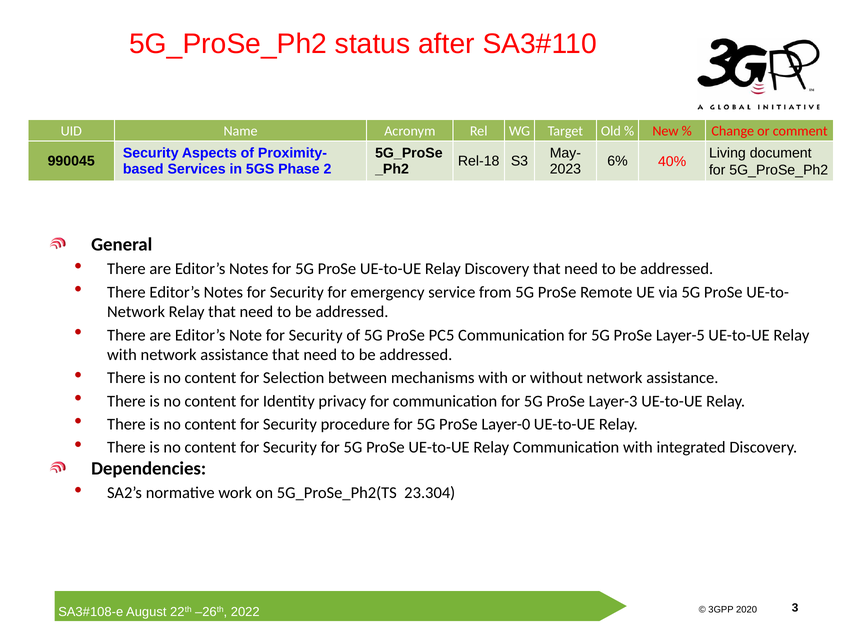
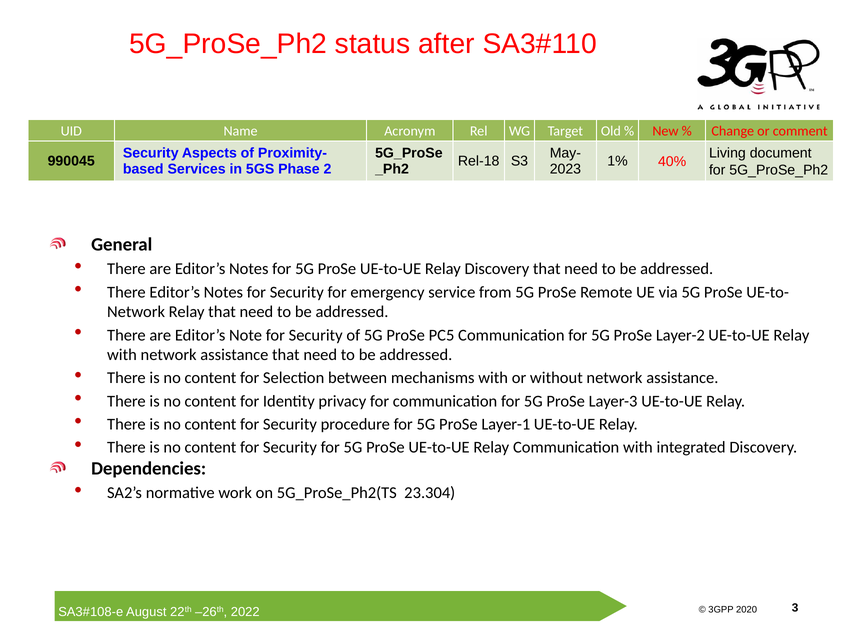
6%: 6% -> 1% (618, 161)
Layer-5: Layer-5 -> Layer-2 (680, 335)
Layer-0: Layer-0 -> Layer-1 (506, 424)
